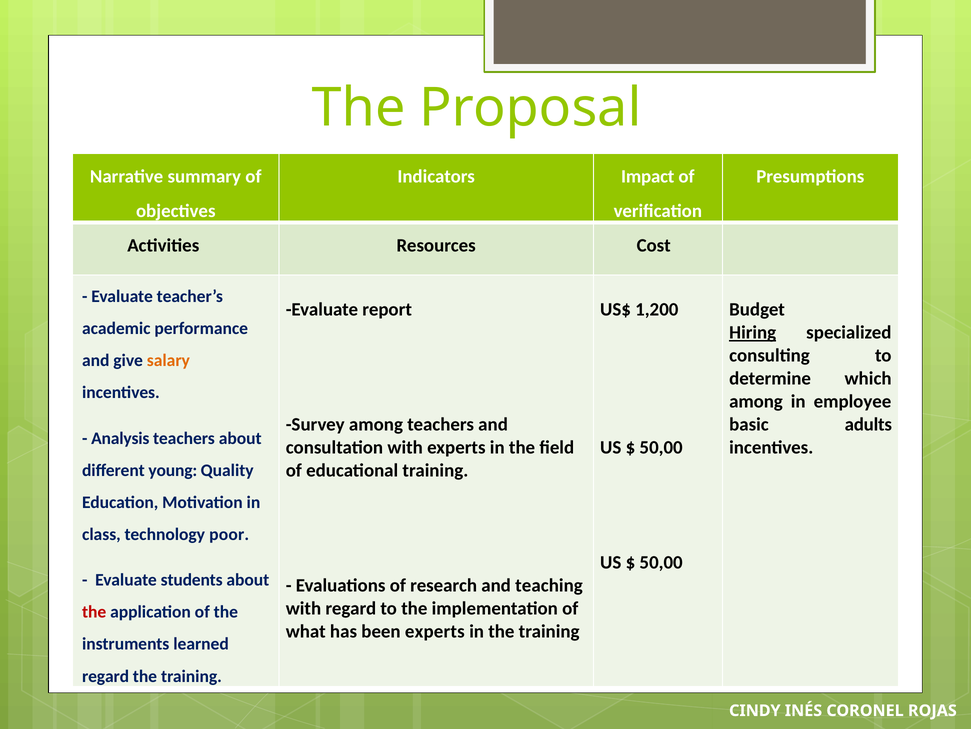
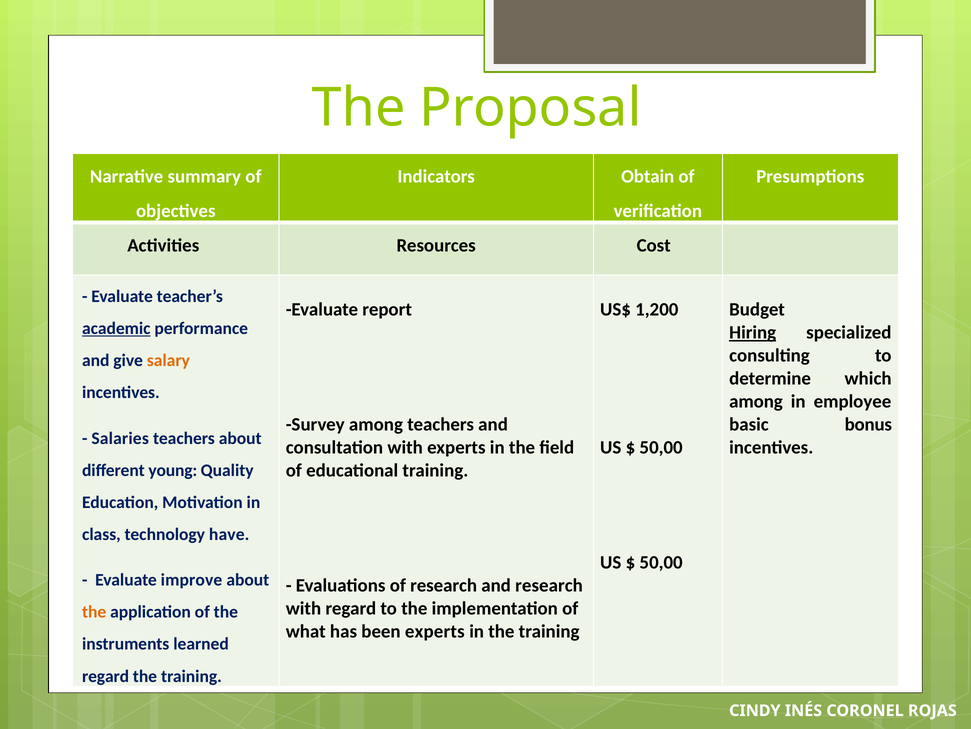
Impact: Impact -> Obtain (648, 177)
academic underline: none -> present (116, 328)
adults: adults -> bonus (868, 424)
Analysis: Analysis -> Salaries (120, 438)
poor: poor -> have (229, 534)
students: students -> improve (192, 579)
and teaching: teaching -> research (549, 585)
the colour: red -> orange (94, 611)
